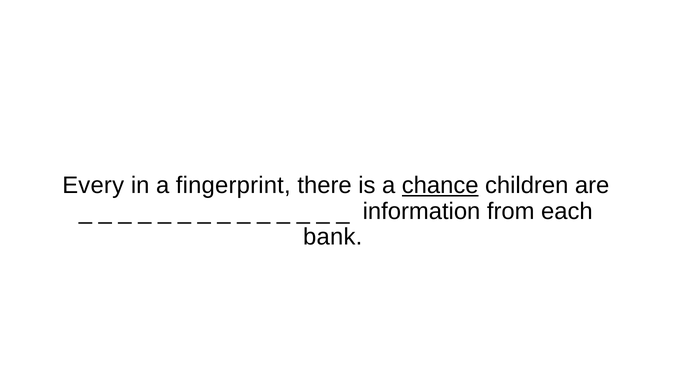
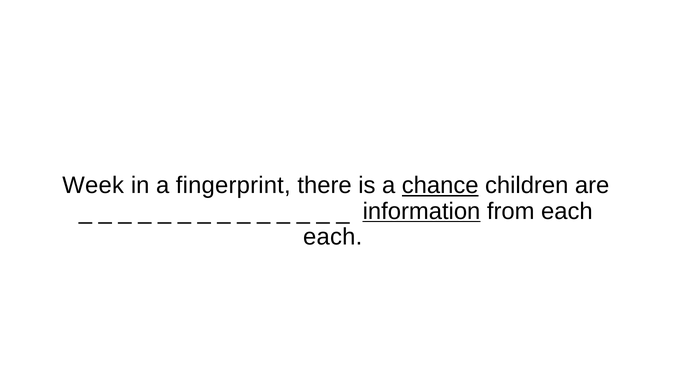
Every: Every -> Week (93, 185)
information underline: none -> present (422, 211)
bank: bank -> each (333, 237)
